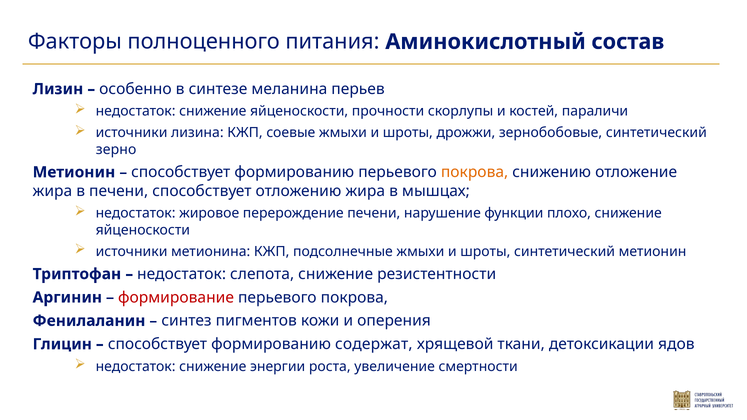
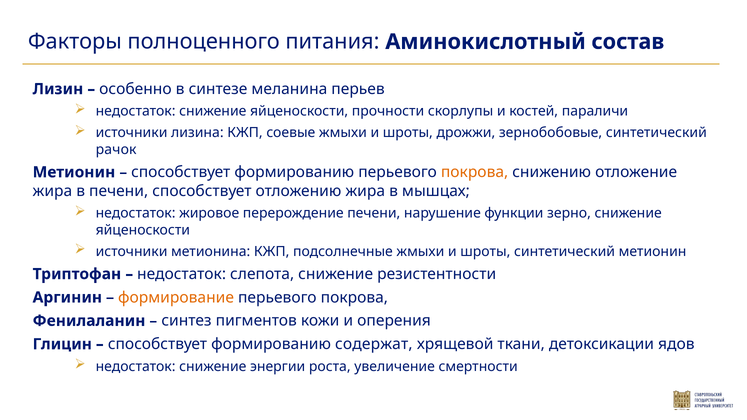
зерно: зерно -> рачок (116, 150)
плохо: плохо -> зерно (569, 213)
формирование colour: red -> orange (176, 298)
